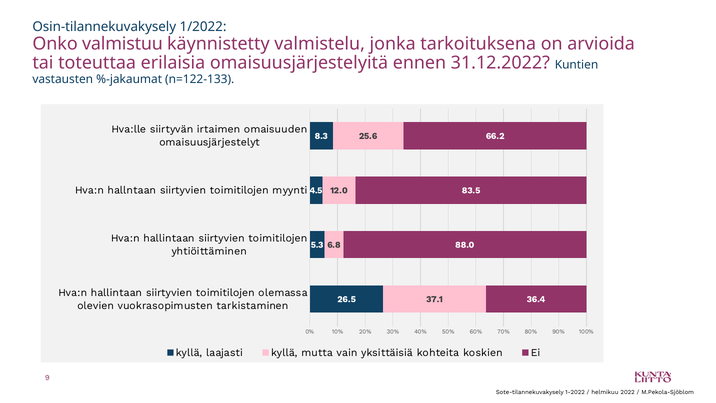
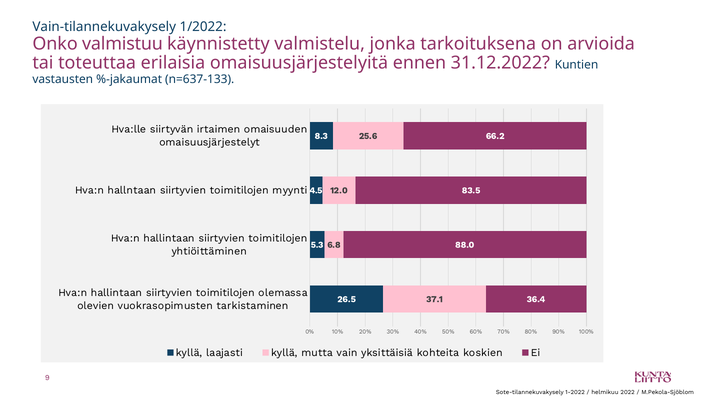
Osin-tilannekuvakysely: Osin-tilannekuvakysely -> Vain-tilannekuvakysely (104, 27)
n=122-133: n=122-133 -> n=637-133 (200, 79)
